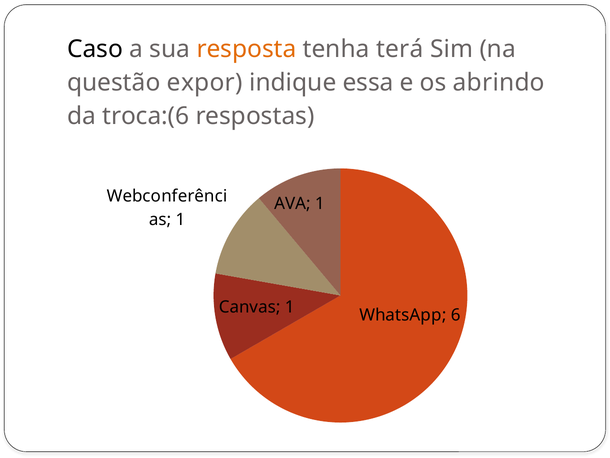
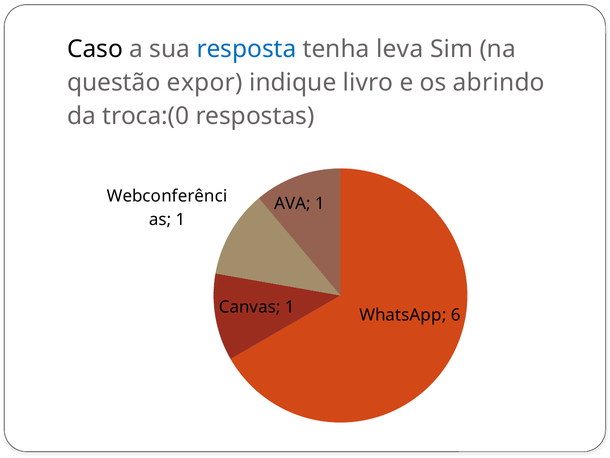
resposta colour: orange -> blue (246, 49)
terá: terá -> leva (400, 49)
essa: essa -> livro (368, 82)
troca:(6: troca:(6 -> troca:(0 (146, 116)
